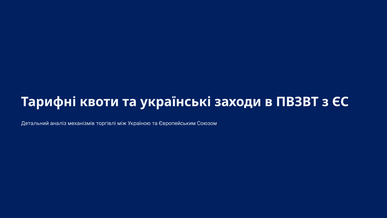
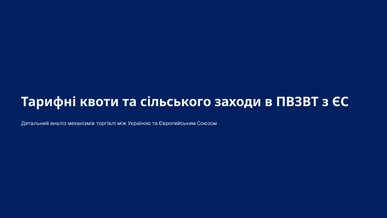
українські: українські -> сільського (176, 102)
